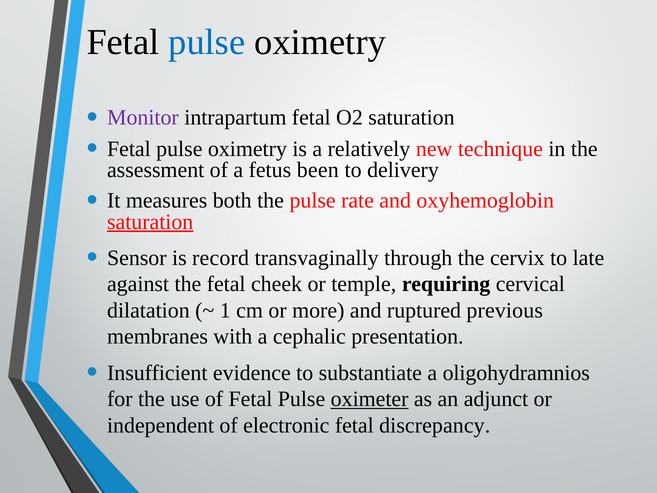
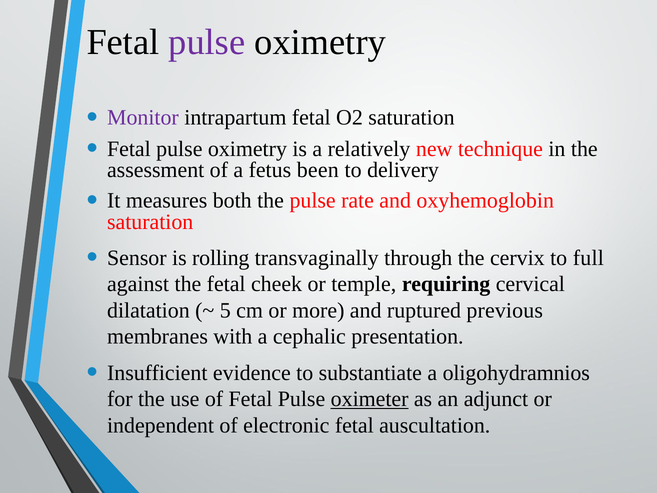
pulse colour: blue -> purple (207, 42)
saturation underline: present -> none (150, 222)
record: record -> rolling (221, 258)
late: late -> full (588, 258)
1: 1 -> 5 (225, 310)
discrepancy: discrepancy -> auscultation (435, 425)
